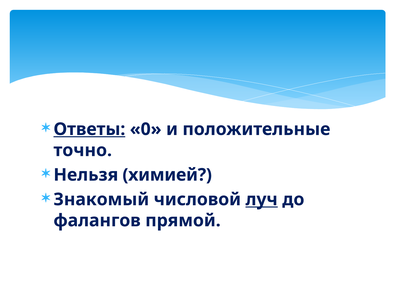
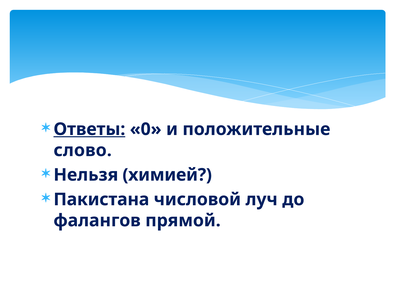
точно: точно -> слово (83, 150)
Знакомый: Знакомый -> Пакистана (101, 200)
луч underline: present -> none (262, 200)
